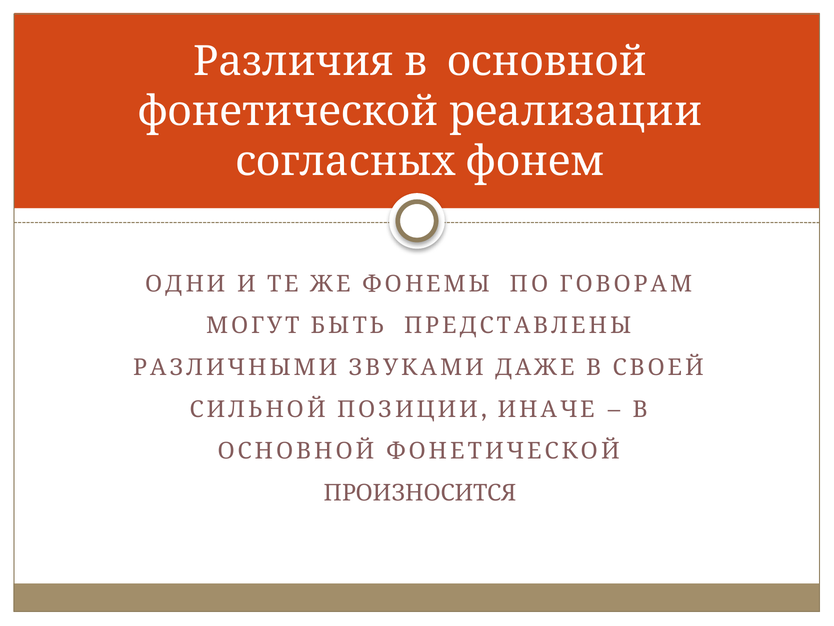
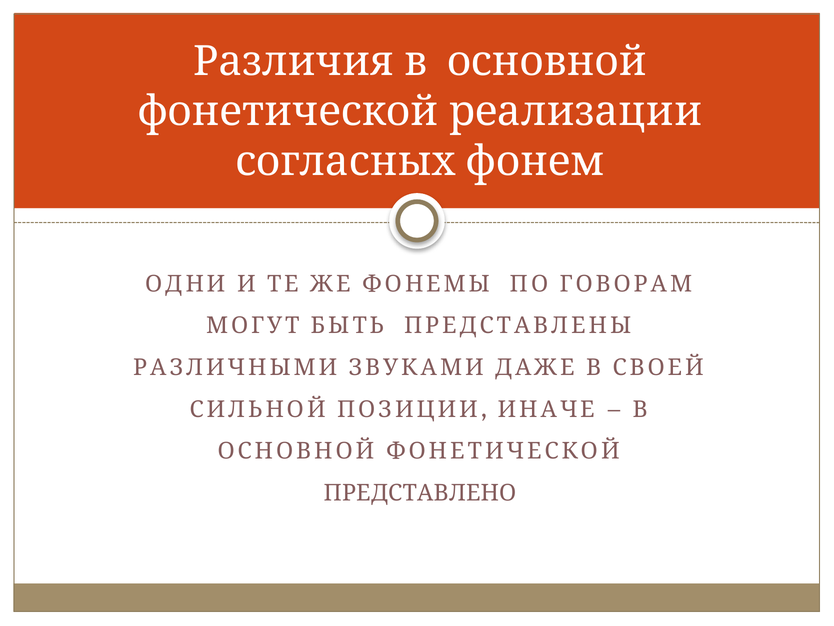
ПРОИЗНОСИТСЯ: ПРОИЗНОСИТСЯ -> ПРЕДСТАВЛЕНО (420, 493)
